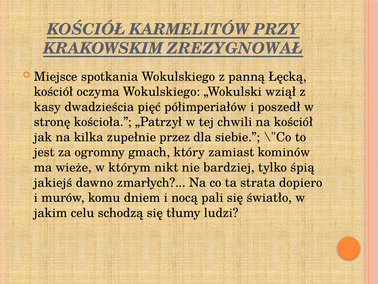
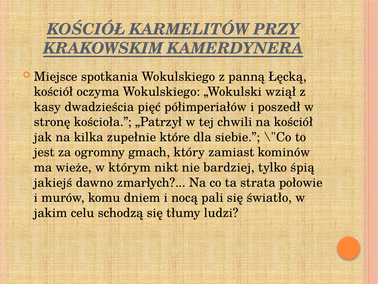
ZREZYGNOWAŁ: ZREZYGNOWAŁ -> KAMERDYNERA (235, 48)
przez: przez -> które (175, 137)
dopiero: dopiero -> połowie (301, 182)
